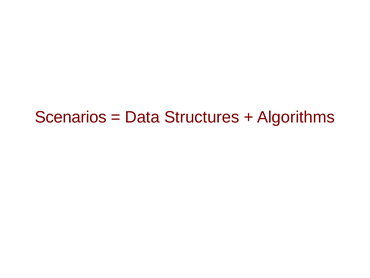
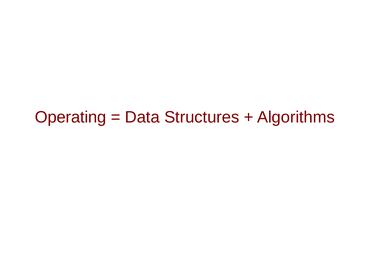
Scenarios: Scenarios -> Operating (71, 117)
